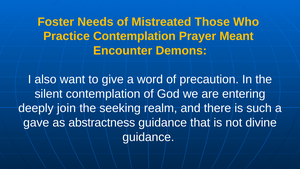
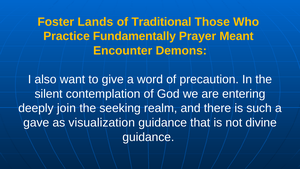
Needs: Needs -> Lands (95, 22)
Mistreated: Mistreated -> Traditional (161, 22)
Practice Contemplation: Contemplation -> Fundamentally (134, 36)
abstractness: abstractness -> visualization (102, 122)
